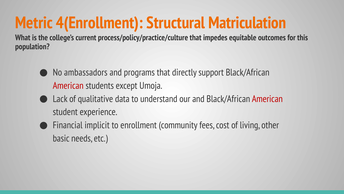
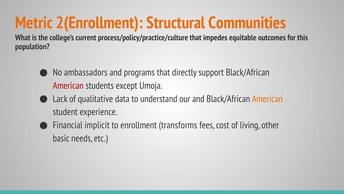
4(Enrollment: 4(Enrollment -> 2(Enrollment (99, 23)
Matriculation: Matriculation -> Communities (247, 23)
American colour: red -> orange (267, 99)
community: community -> transforms (178, 125)
